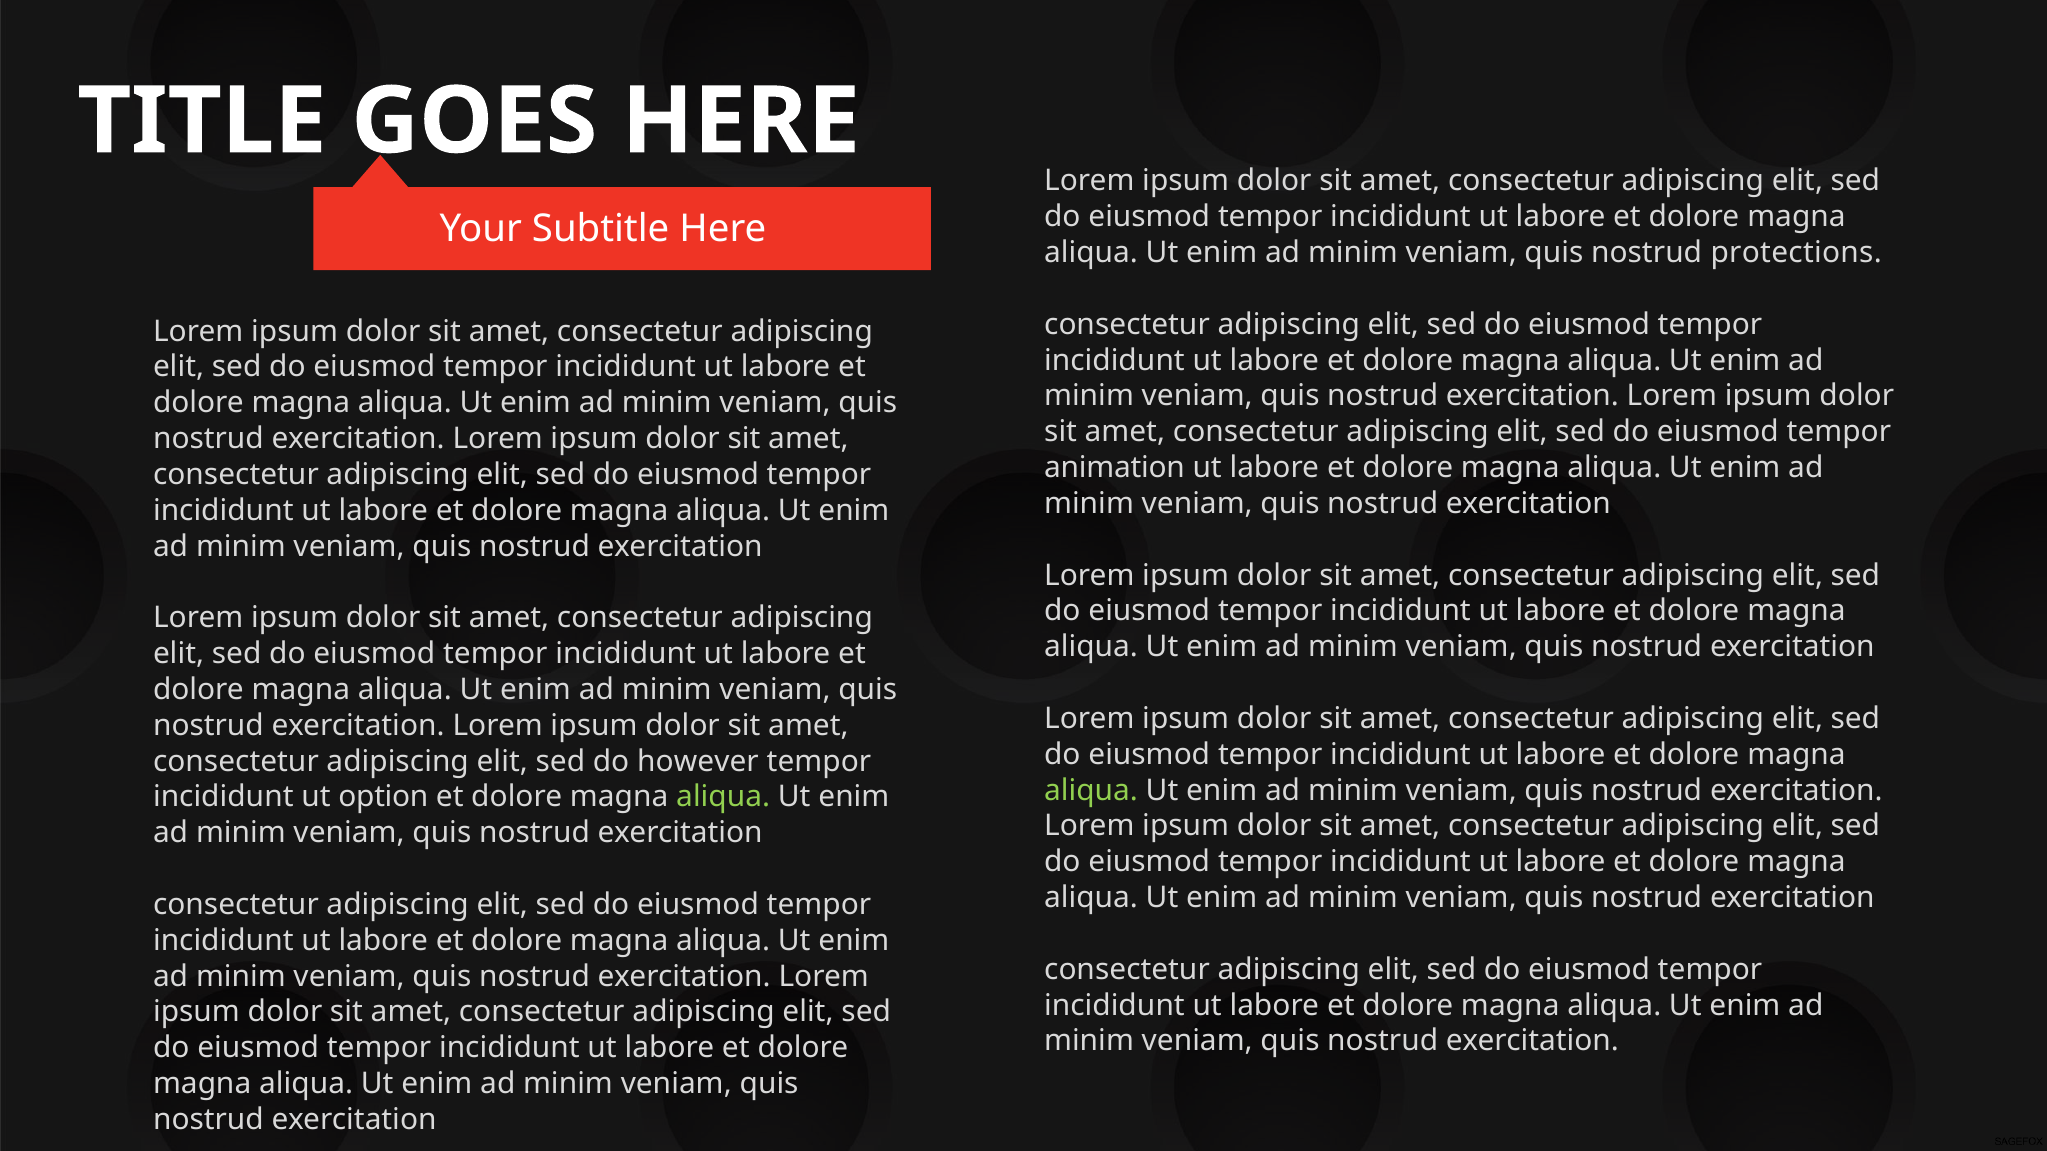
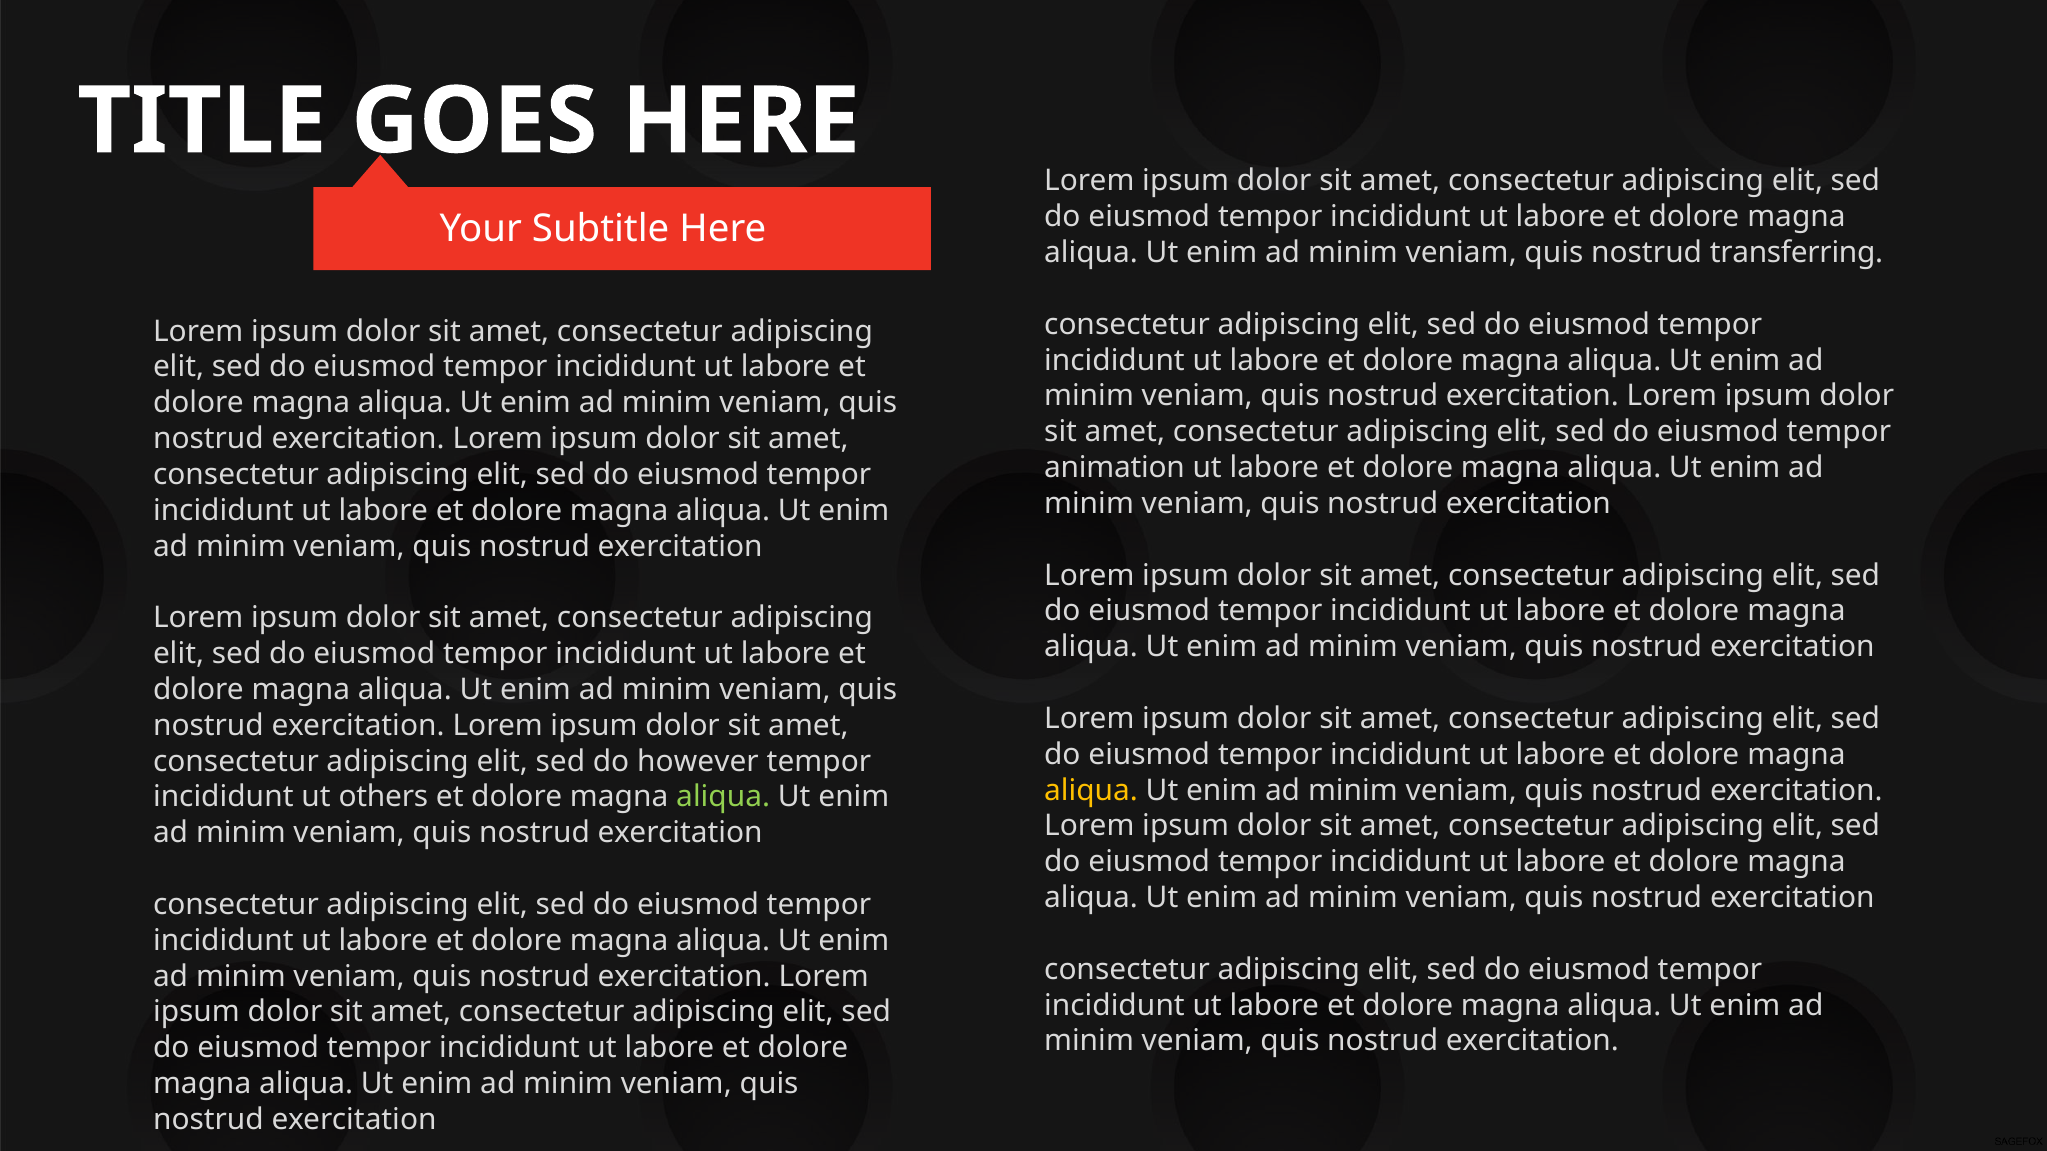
protections: protections -> transferring (1796, 253)
aliqua colour: light green -> yellow (1091, 791)
option: option -> others (383, 797)
